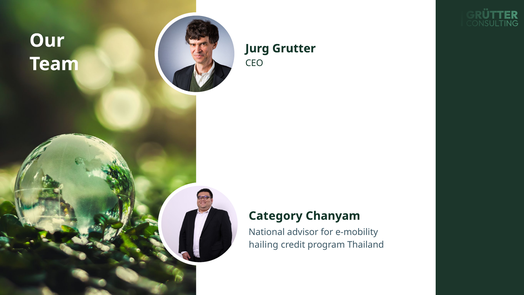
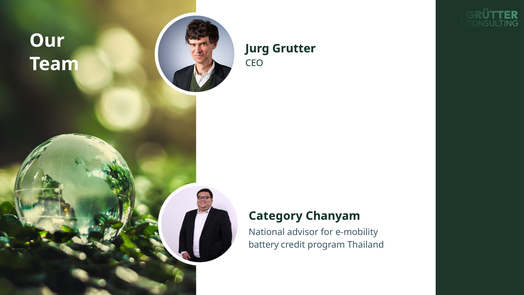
hailing: hailing -> battery (264, 245)
